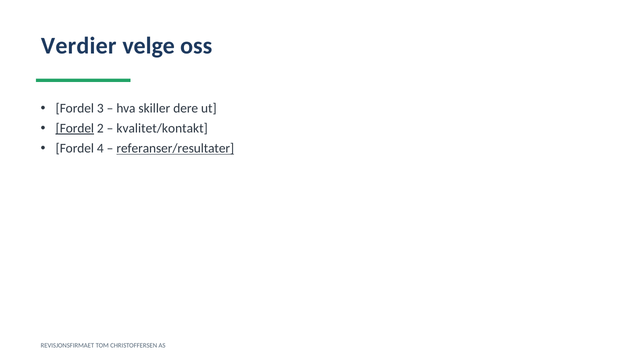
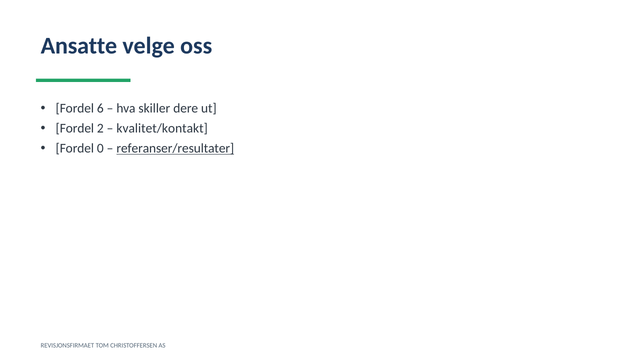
Verdier: Verdier -> Ansatte (79, 46)
3: 3 -> 6 (100, 108)
Fordel underline: present -> none (75, 128)
4: 4 -> 0 (100, 148)
